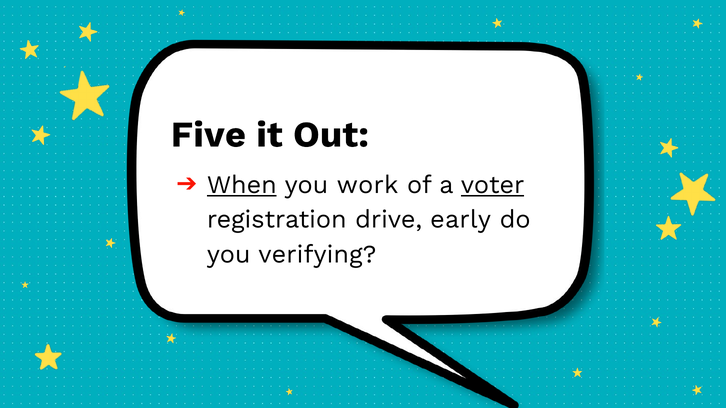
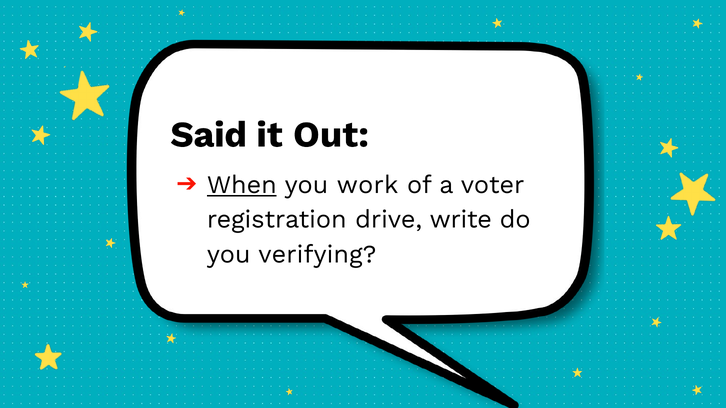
Five: Five -> Said (209, 135)
voter underline: present -> none (493, 185)
early: early -> write (461, 220)
